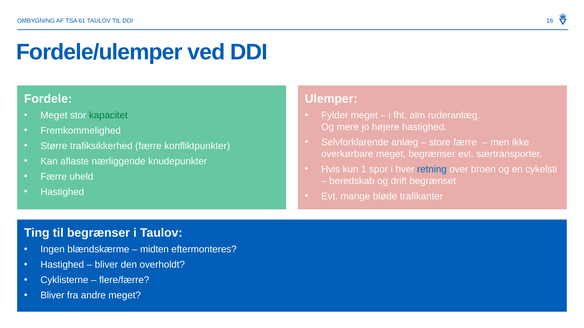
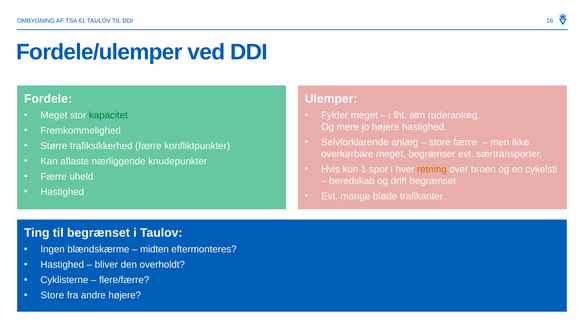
retning colour: blue -> orange (432, 170)
til begrænser: begrænser -> begrænset (98, 233)
Bliver: Bliver -> Store (52, 296)
andre meget: meget -> højere (125, 296)
